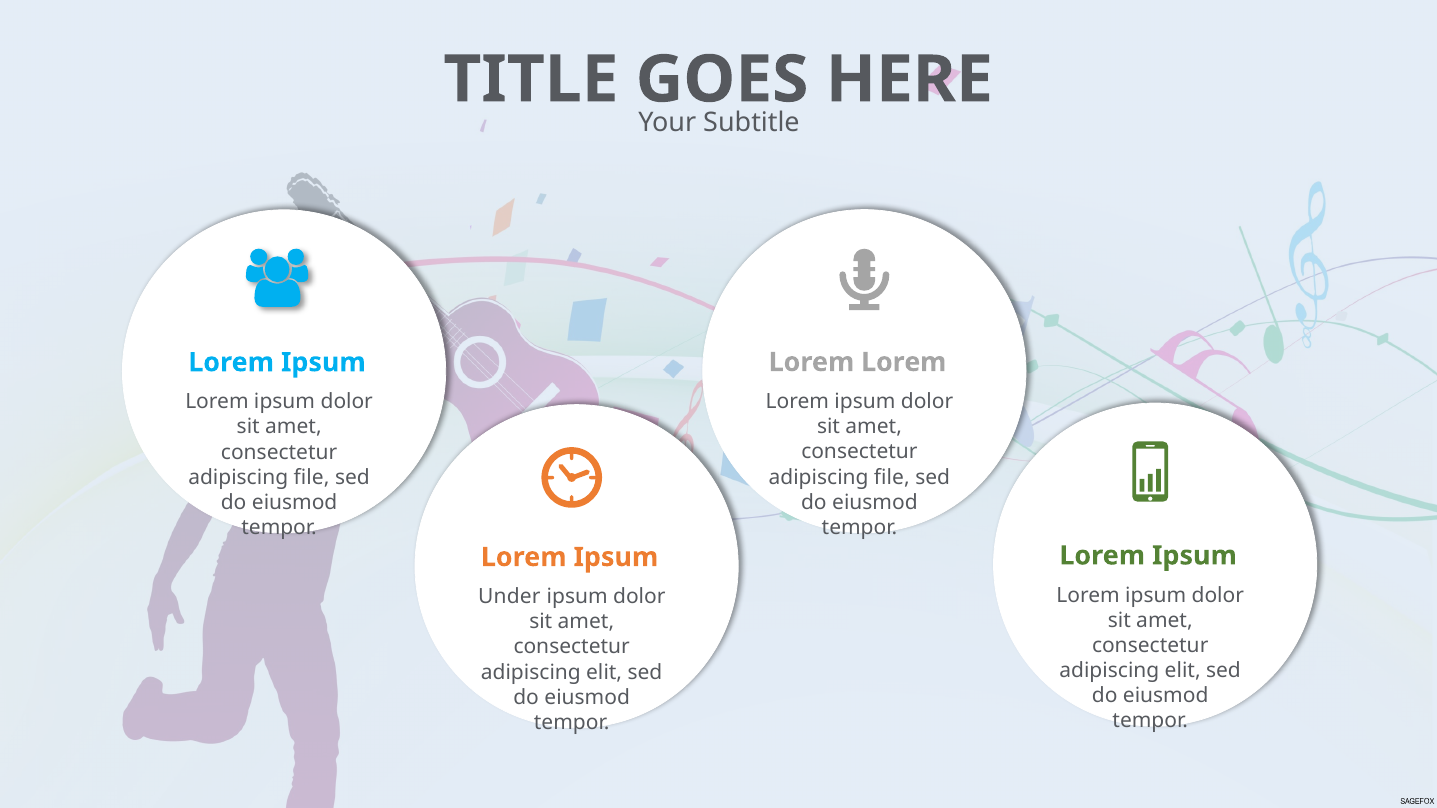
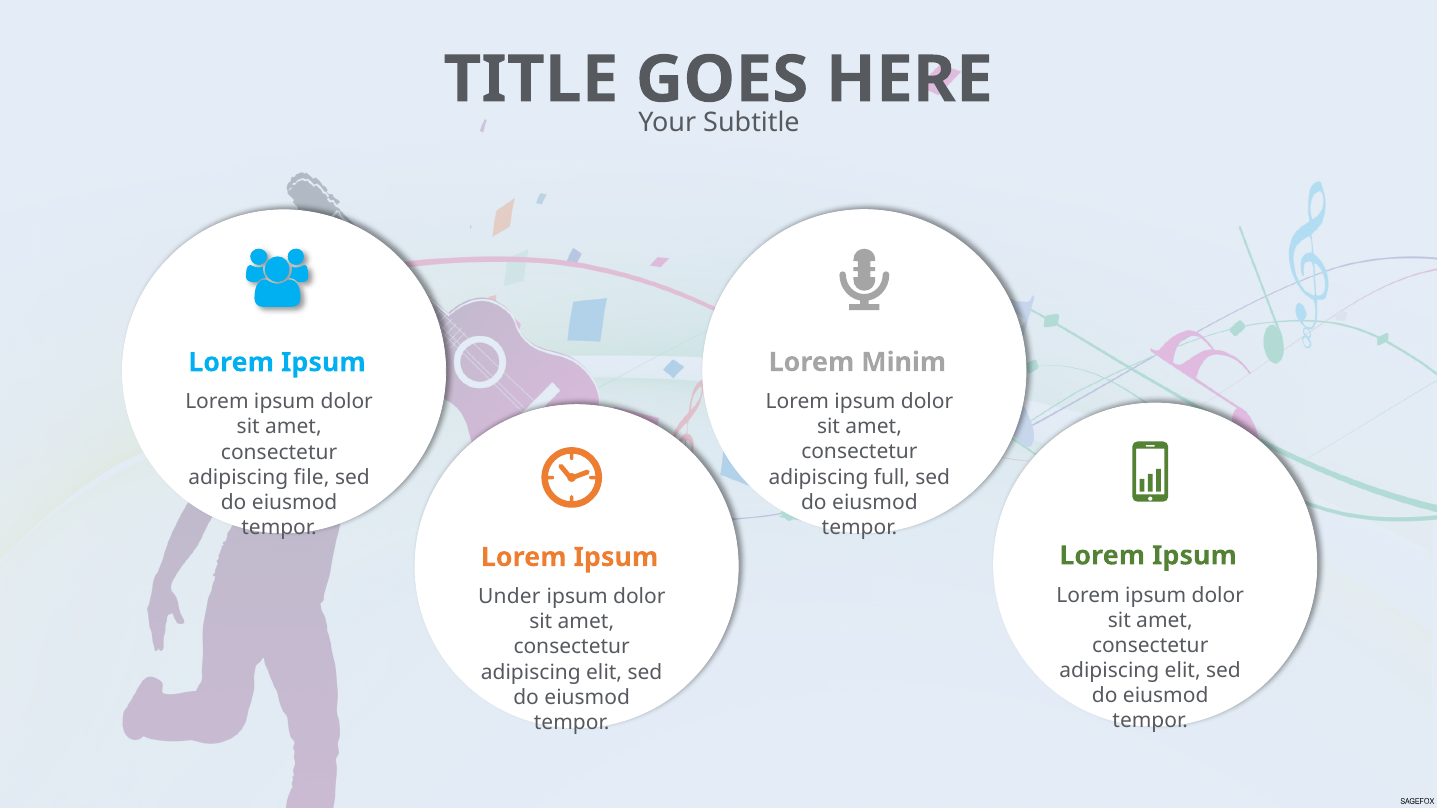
Lorem: Lorem -> Minim (904, 362)
file: file -> full (892, 477)
